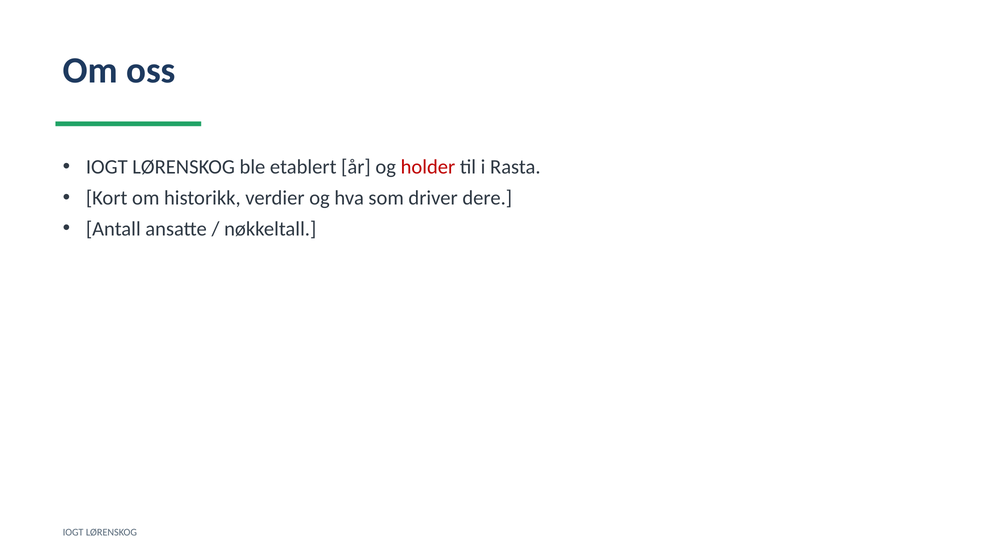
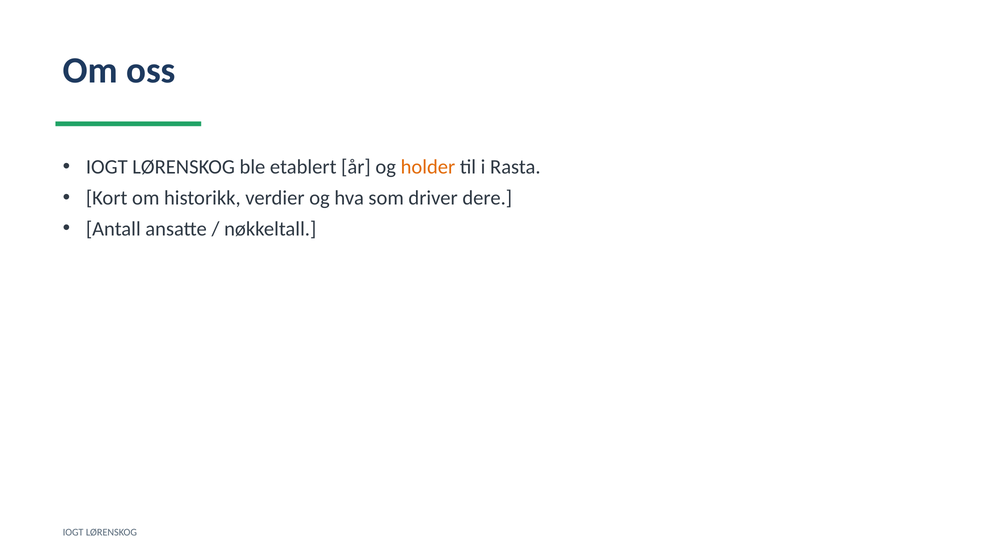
holder colour: red -> orange (428, 167)
